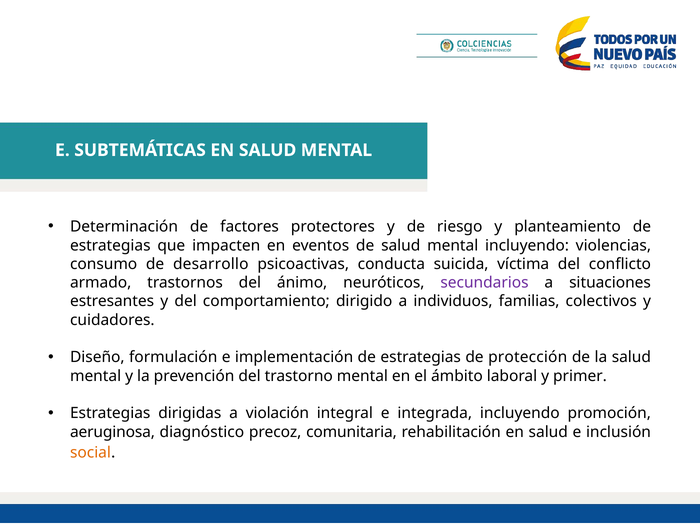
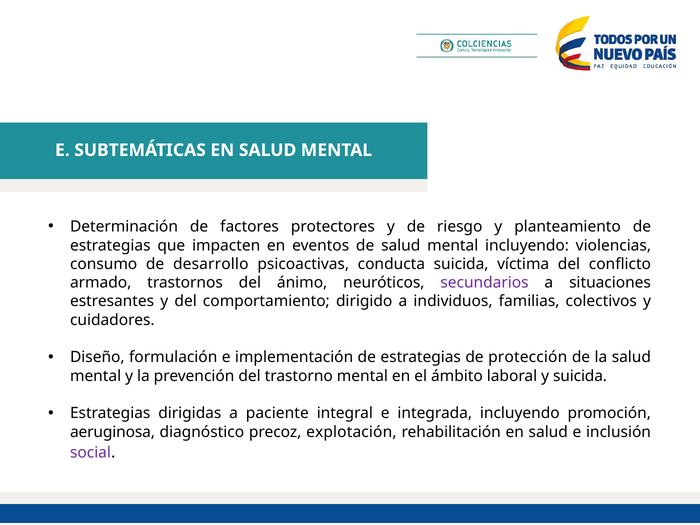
y primer: primer -> suicida (580, 376)
violación: violación -> paciente (277, 413)
comunitaria: comunitaria -> explotación (351, 432)
social colour: orange -> purple (90, 453)
